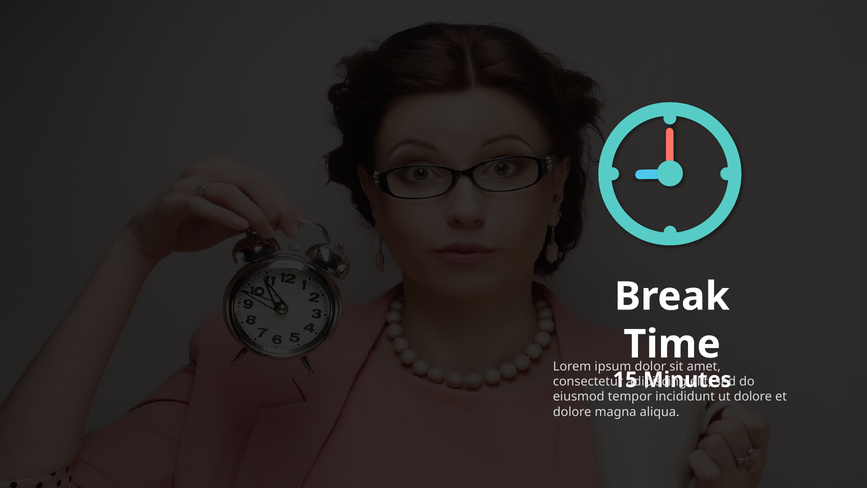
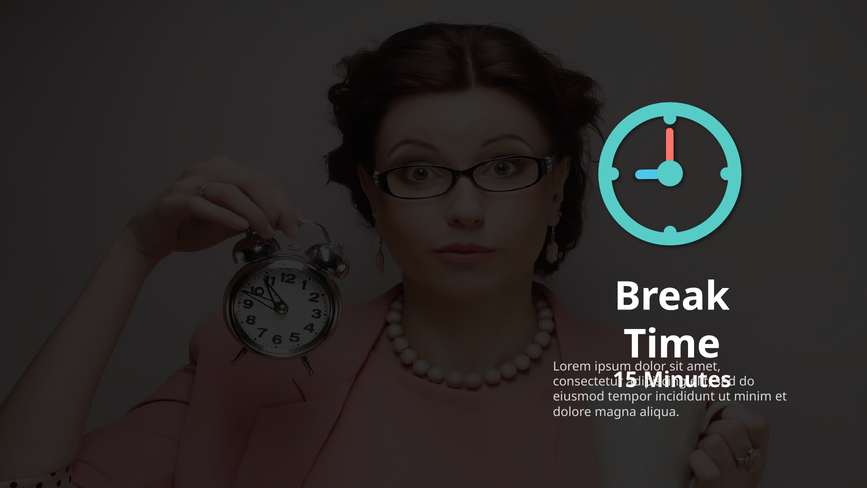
dolore: dolore -> minim (753, 397)
